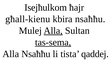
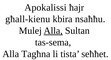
Isejħulkom: Isejħulkom -> Apokalissi (46, 7)
tas-sema underline: present -> none (53, 42)
Alla Nsaħħu: Nsaħħu -> Tagħna (36, 54)
qaddej: qaddej -> seħħet (95, 54)
